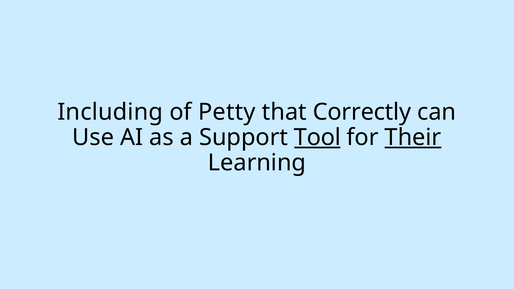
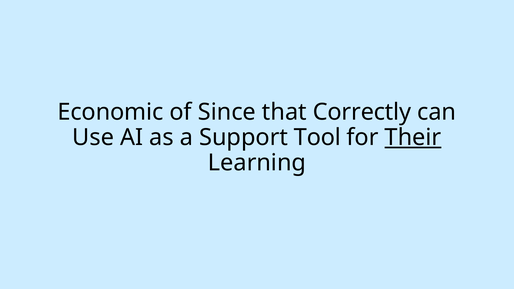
Including: Including -> Economic (110, 112)
Petty: Petty -> Since (227, 112)
Tool underline: present -> none (317, 137)
